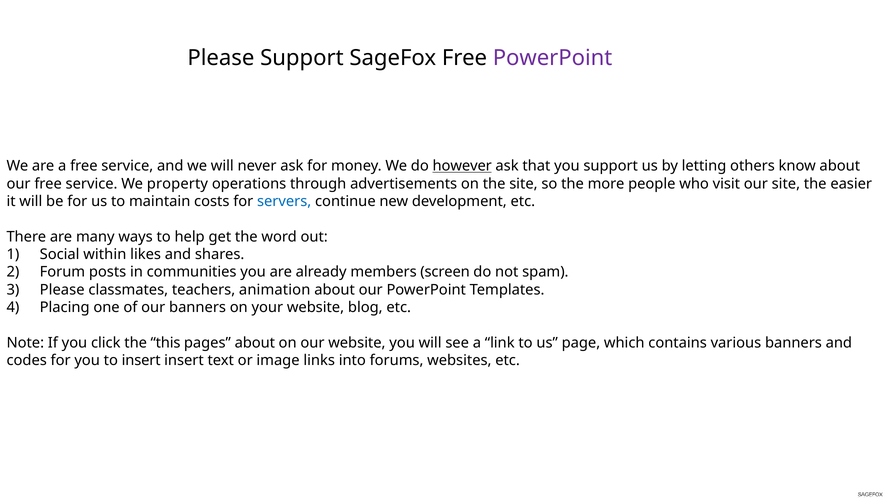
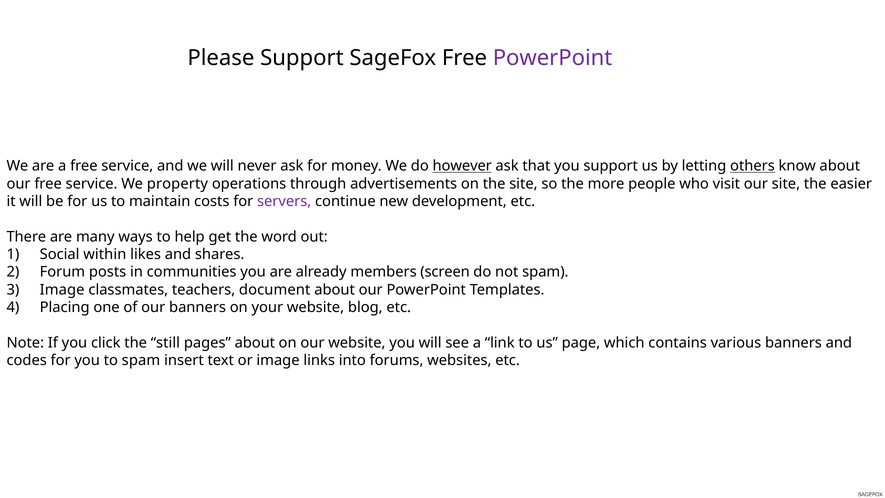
others underline: none -> present (752, 166)
servers colour: blue -> purple (284, 201)
Please: Please -> Image (62, 290)
animation: animation -> document (275, 290)
this: this -> still (165, 343)
to insert: insert -> spam (141, 360)
